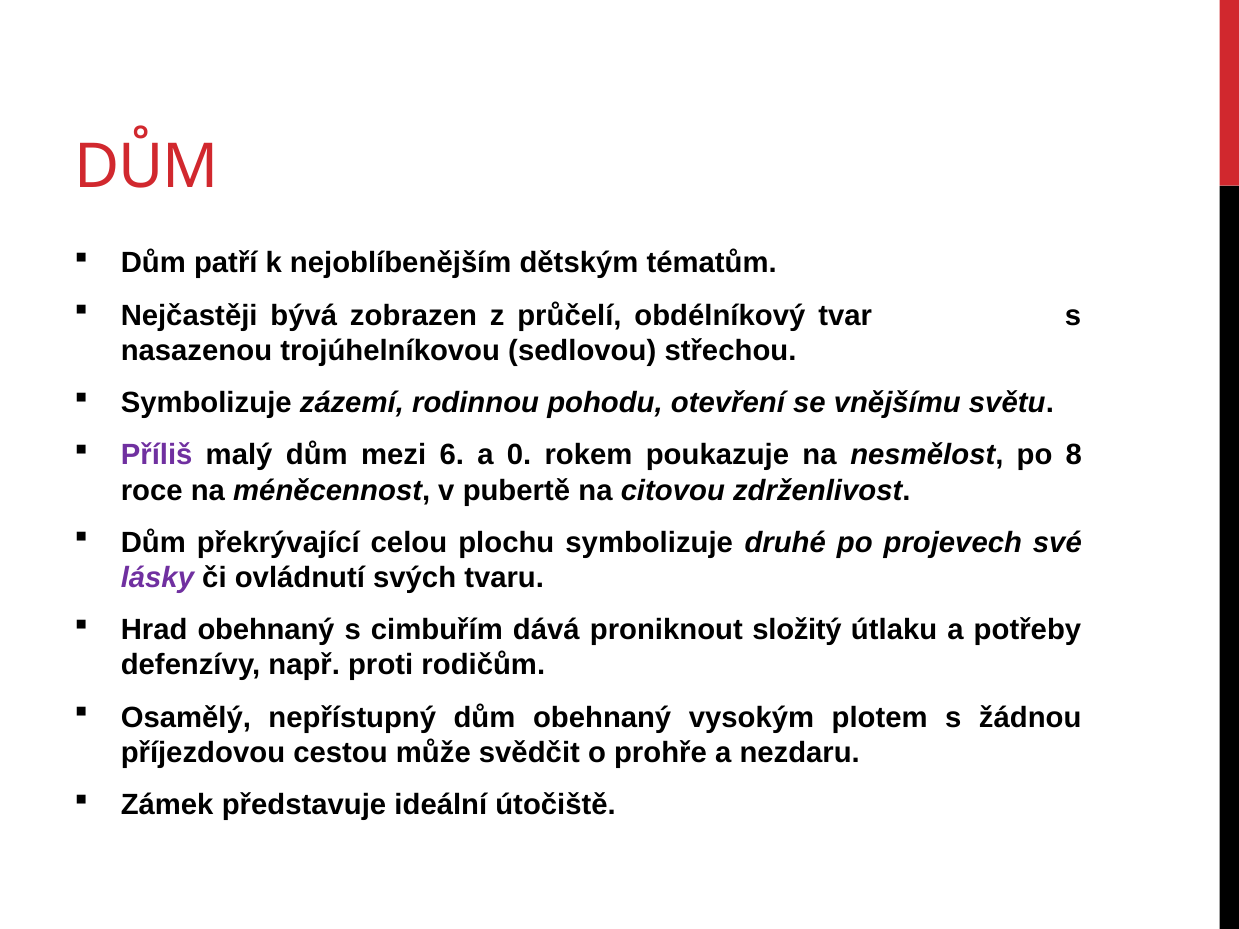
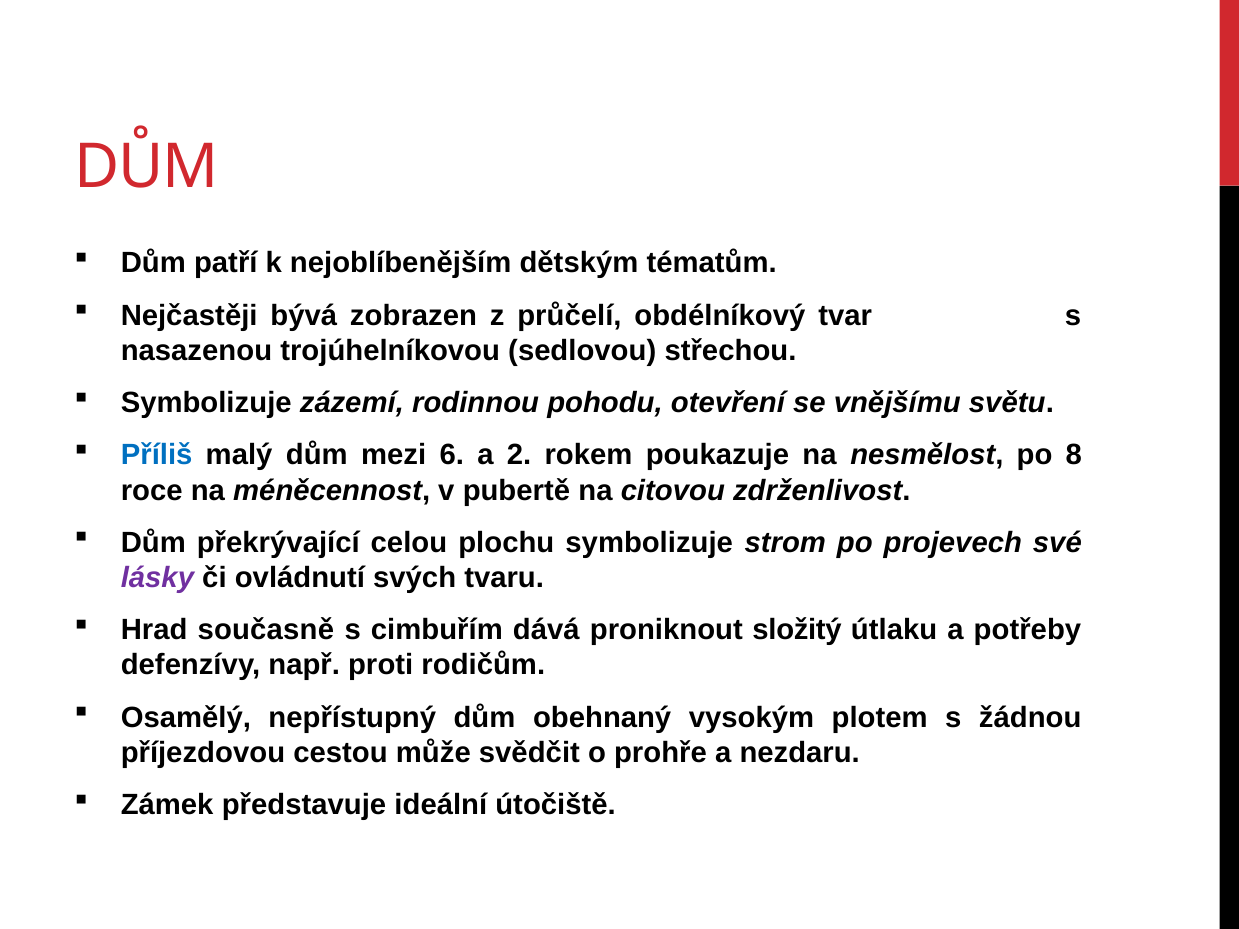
Příliš colour: purple -> blue (157, 455)
0: 0 -> 2 (519, 455)
druhé: druhé -> strom (785, 543)
Hrad obehnaný: obehnaný -> současně (266, 630)
